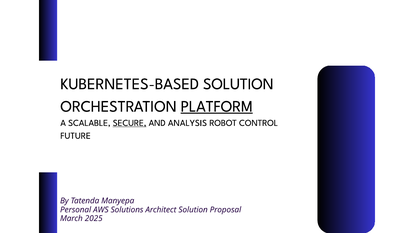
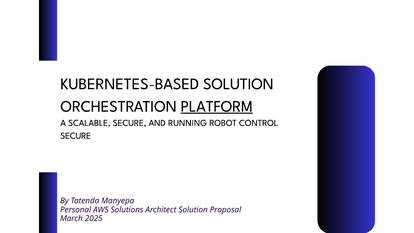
SECURE underline: present -> none (130, 123)
ANALYSIS: ANALYSIS -> RUNNING (187, 123)
FUTURE: FUTURE -> SECURE (76, 136)
